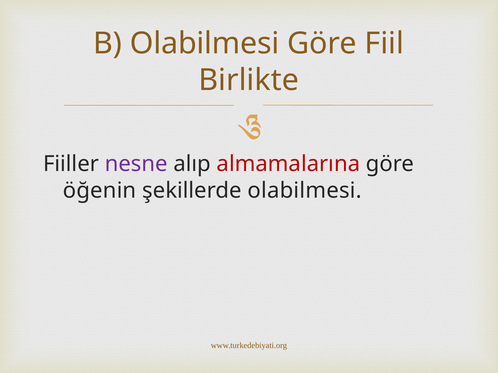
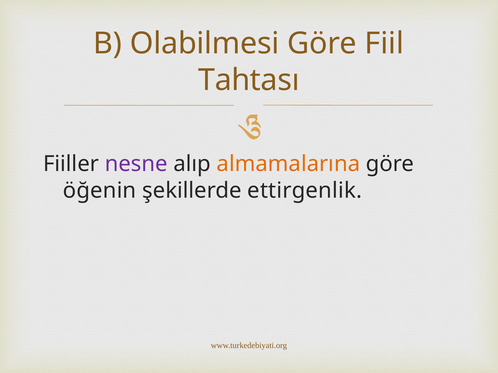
Birlikte: Birlikte -> Tahtası (249, 80)
almamalarına colour: red -> orange (288, 164)
şekillerde olabilmesi: olabilmesi -> ettirgenlik (305, 191)
